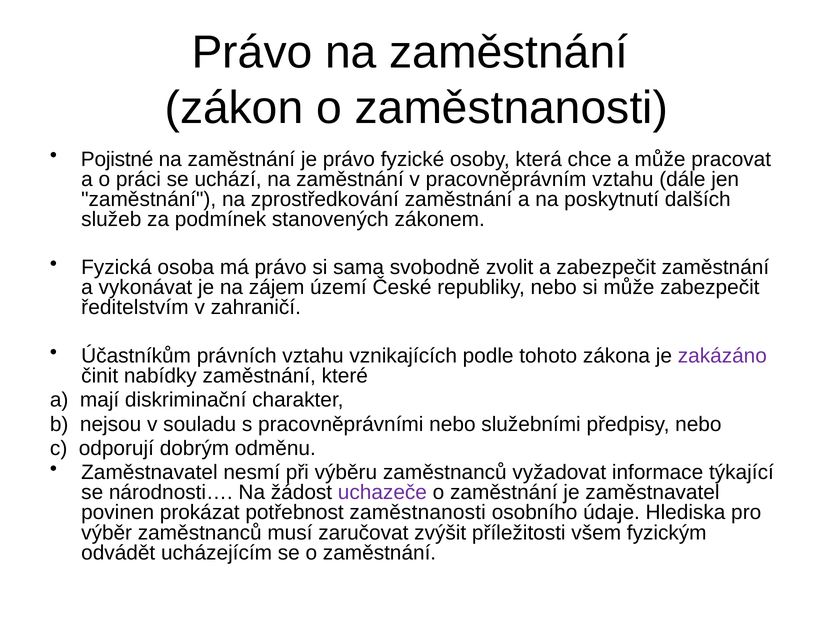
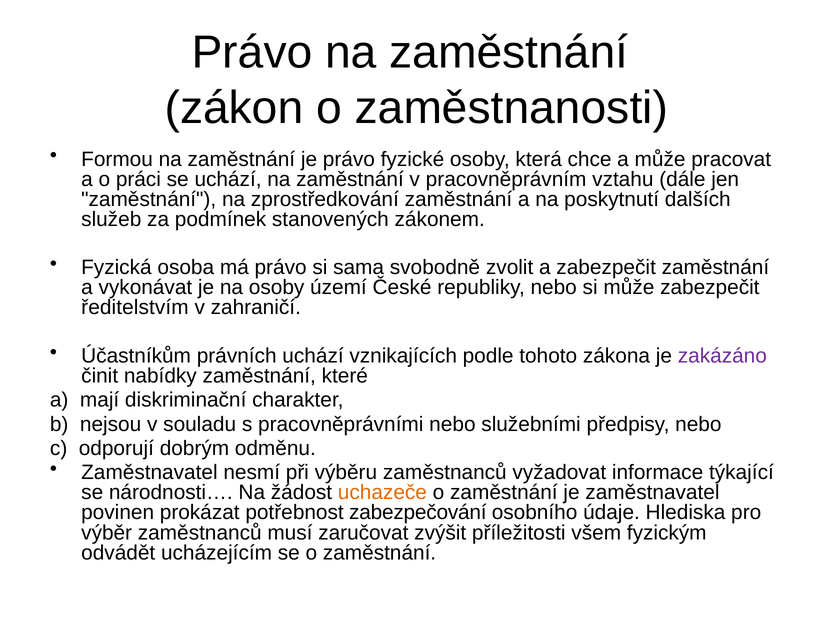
Pojistné: Pojistné -> Formou (117, 159)
na zájem: zájem -> osoby (277, 287)
právních vztahu: vztahu -> uchází (313, 356)
uchazeče colour: purple -> orange (382, 492)
potřebnost zaměstnanosti: zaměstnanosti -> zabezpečování (418, 512)
